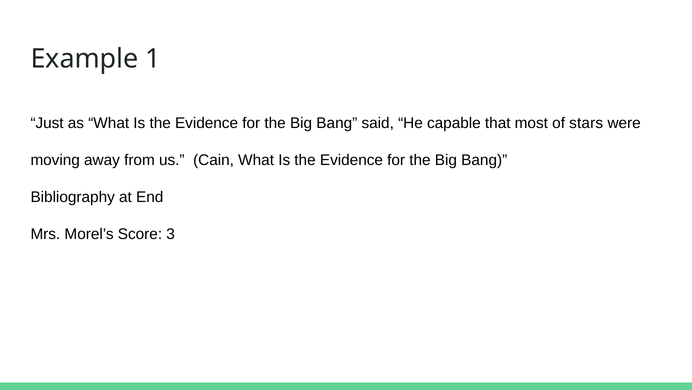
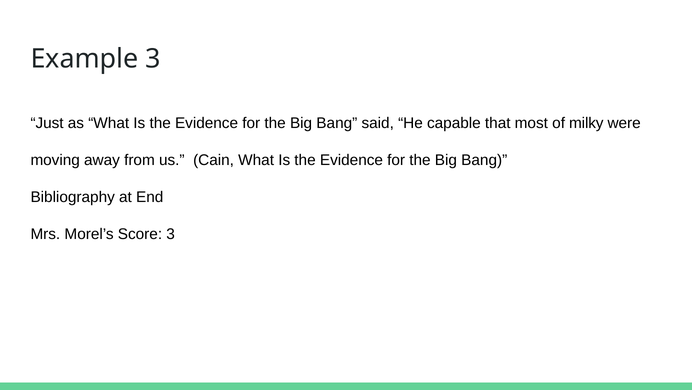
Example 1: 1 -> 3 (153, 59)
stars: stars -> milky (586, 123)
